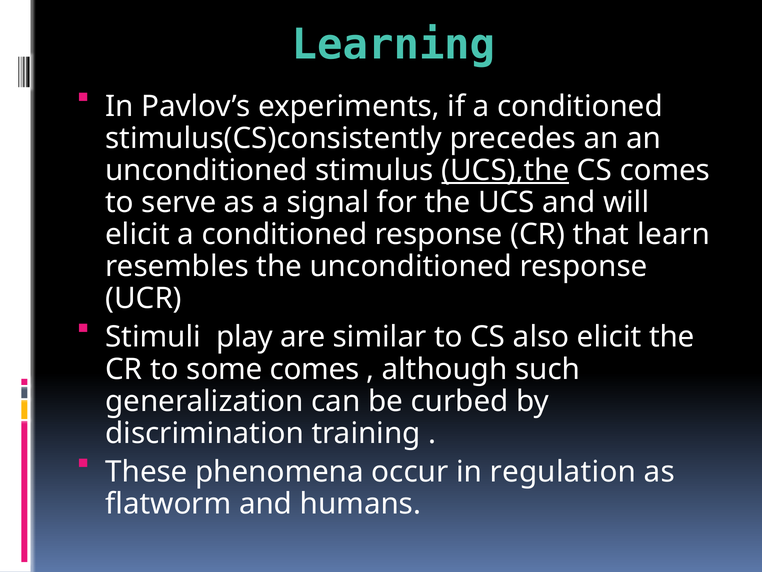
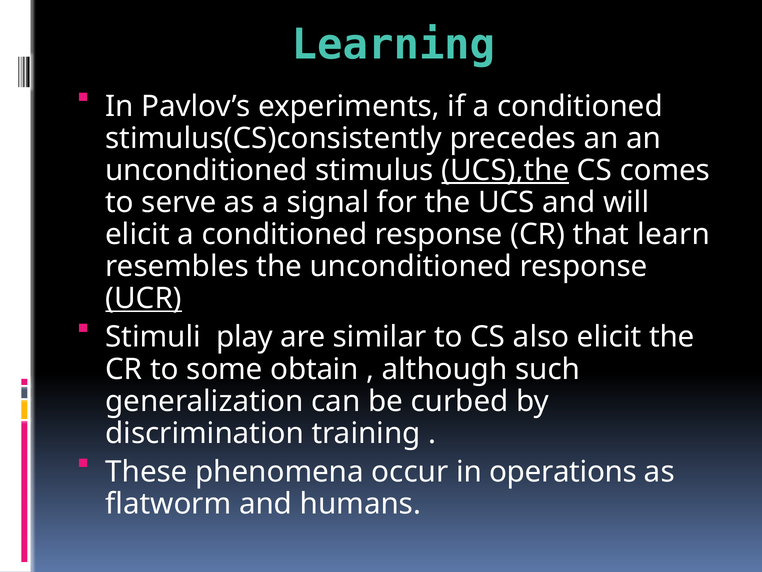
UCR underline: none -> present (144, 298)
some comes: comes -> obtain (314, 369)
regulation: regulation -> operations (563, 472)
